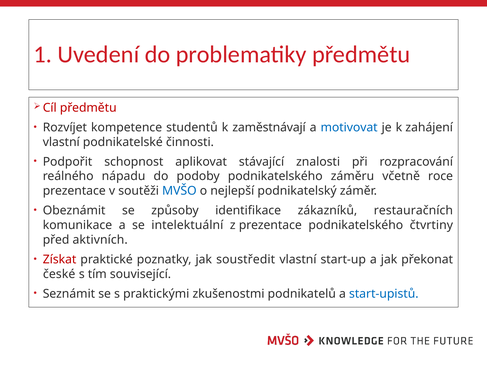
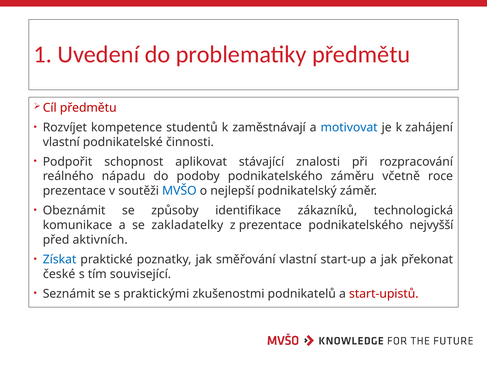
restauračních: restauračních -> technologická (413, 211)
intelektuální: intelektuální -> zakladatelky (187, 225)
čtvrtiny: čtvrtiny -> nejvyšší (431, 225)
Získat colour: red -> blue (60, 260)
soustředit: soustředit -> směřování (246, 260)
start-upistů colour: blue -> red (384, 294)
